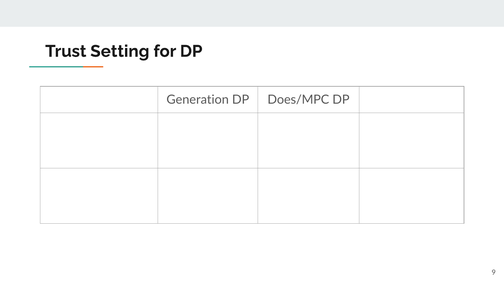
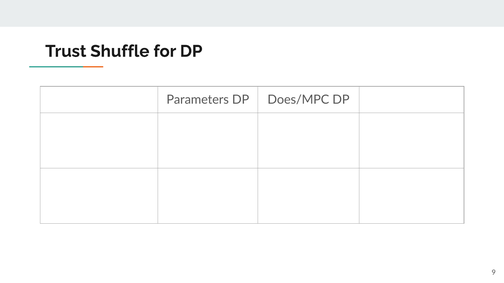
Setting: Setting -> Shuffle (120, 51)
Generation: Generation -> Parameters (198, 100)
